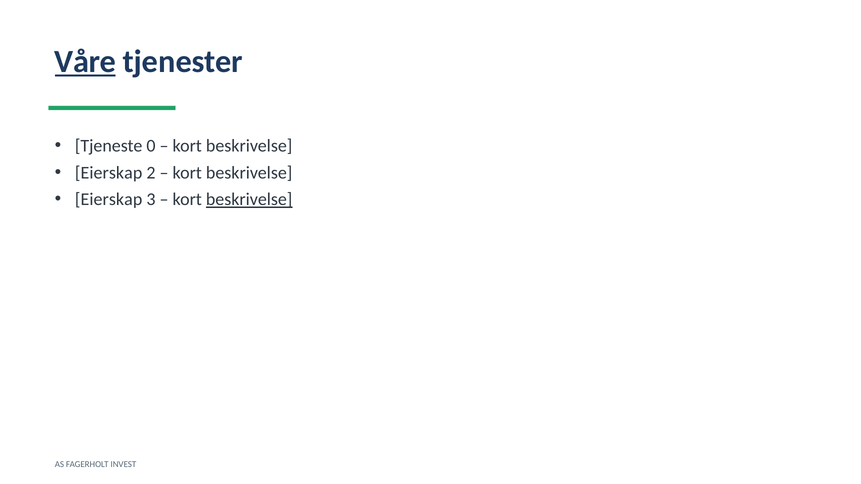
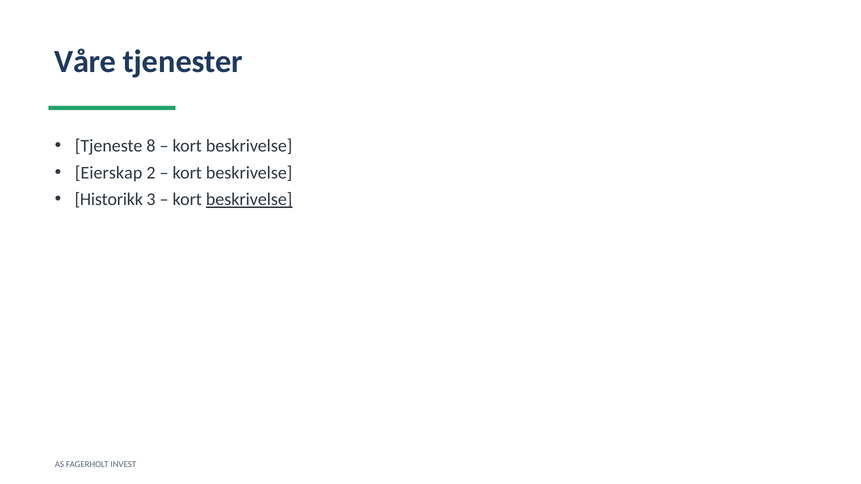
Våre underline: present -> none (85, 61)
0: 0 -> 8 (151, 146)
Eierskap: Eierskap -> Historikk (109, 200)
